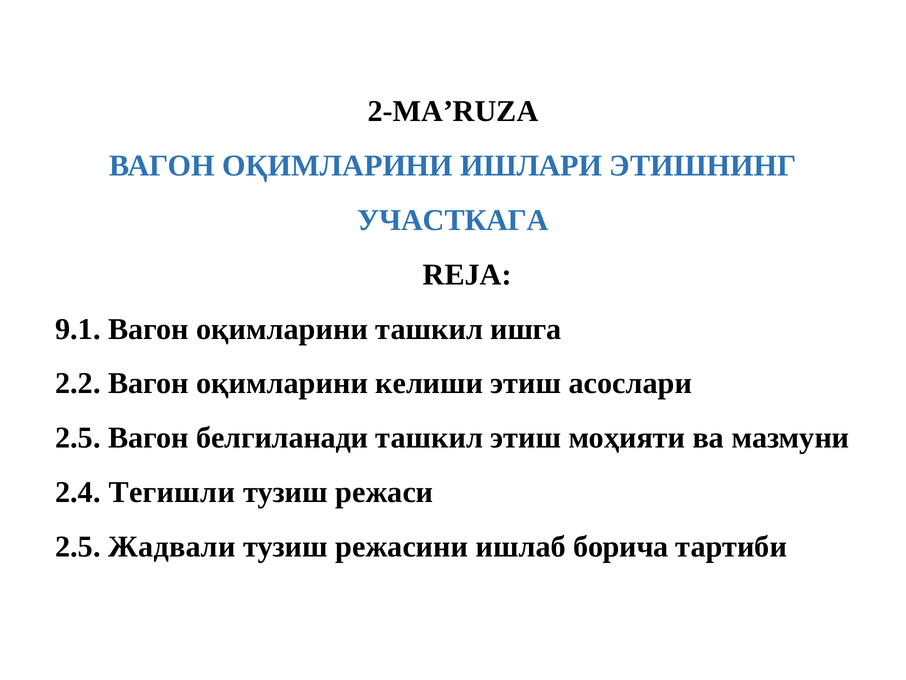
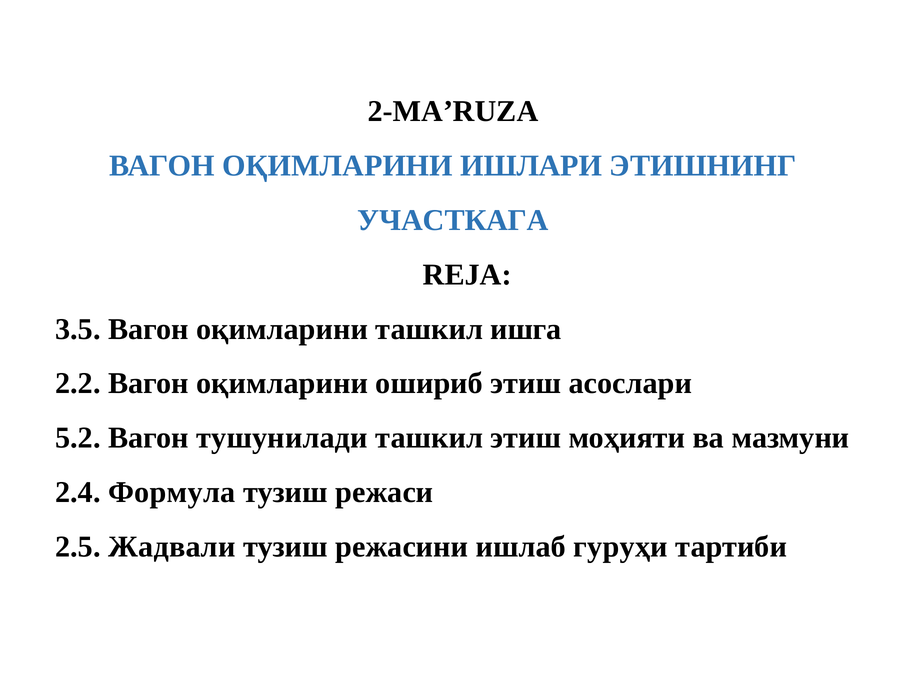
9.1: 9.1 -> 3.5 (78, 329)
келиши: келиши -> ошириб (429, 383)
2.5: 2.5 -> 5.2 (78, 438)
белгиланади: белгиланади -> тушунилади (282, 438)
Тегишли: Тегишли -> Формула (172, 492)
борича: борича -> гуруҳи (621, 546)
